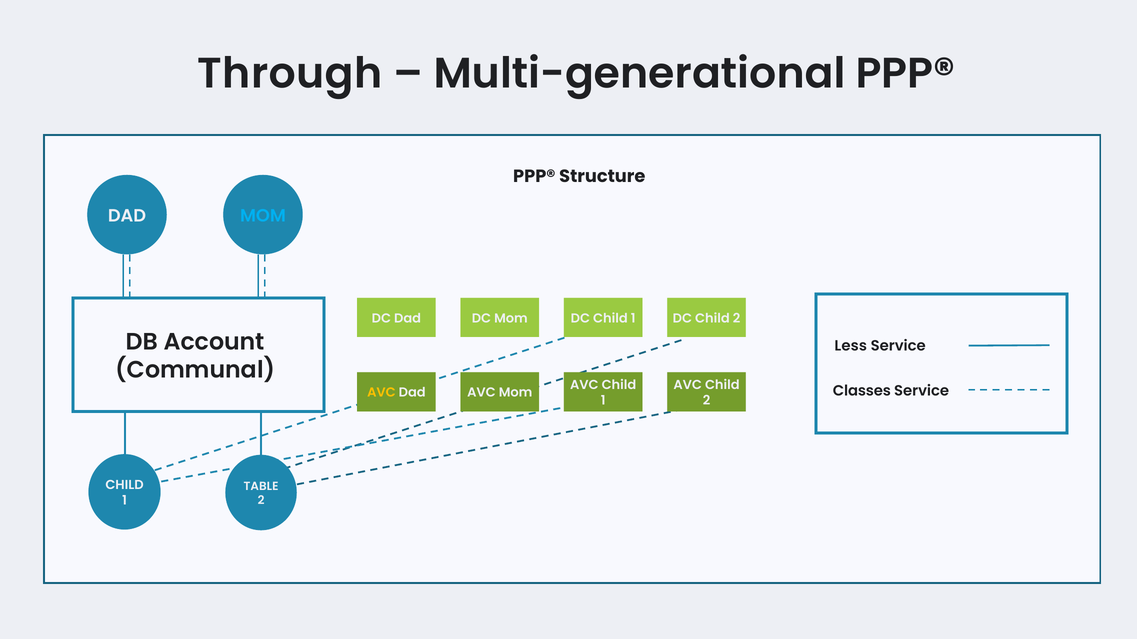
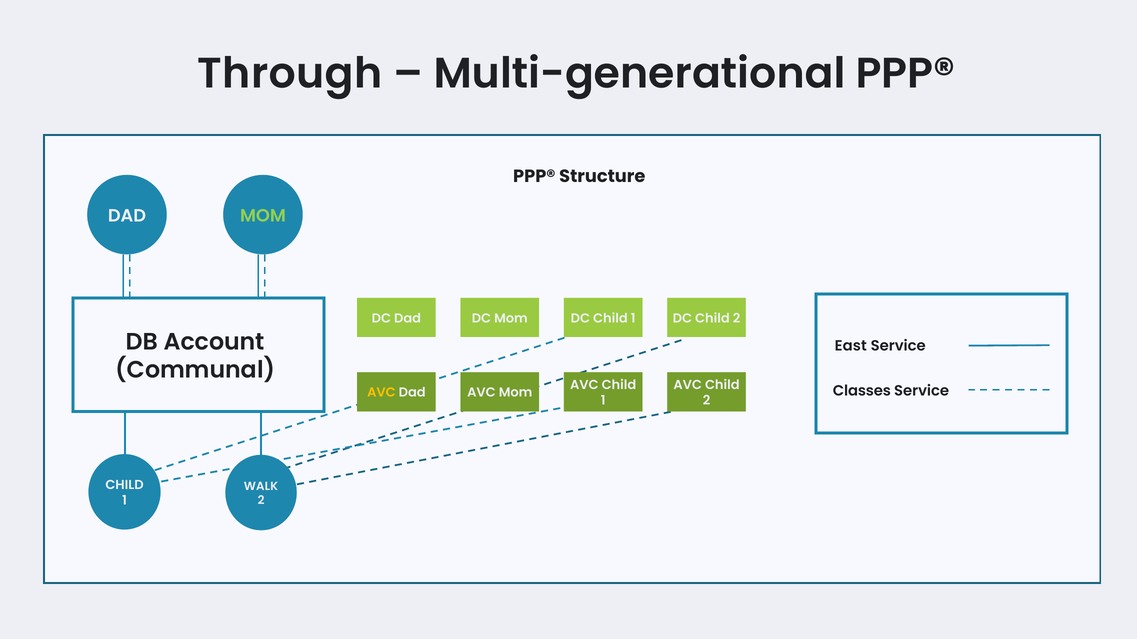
MOM colour: light blue -> light green (263, 216)
Less: Less -> East (851, 346)
TABLE: TABLE -> WALK (261, 487)
